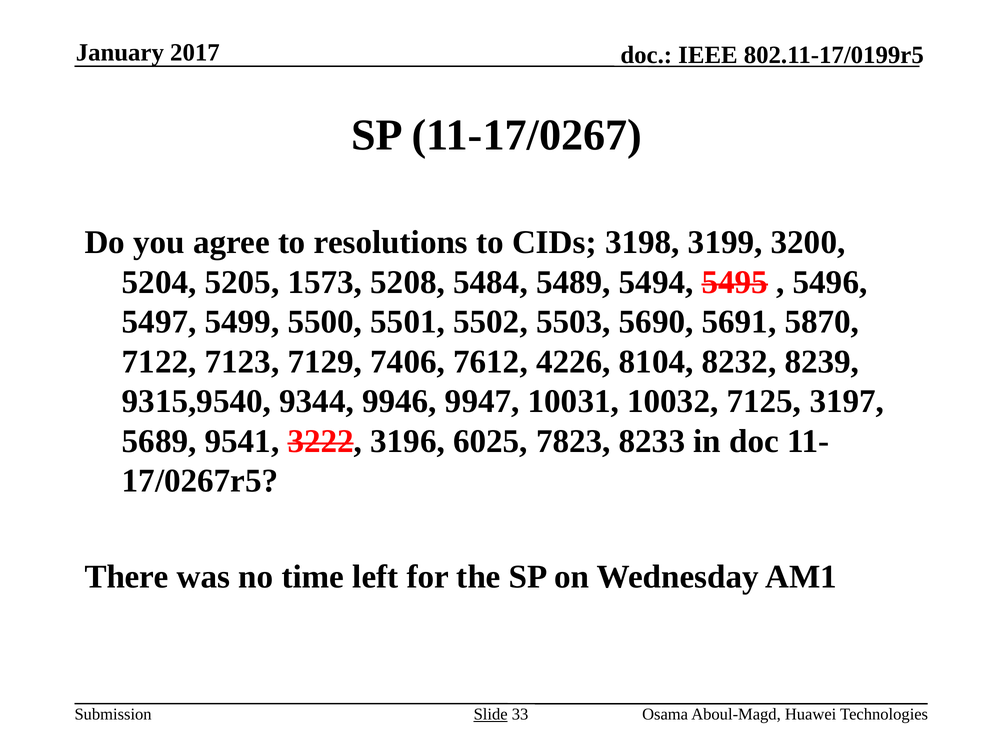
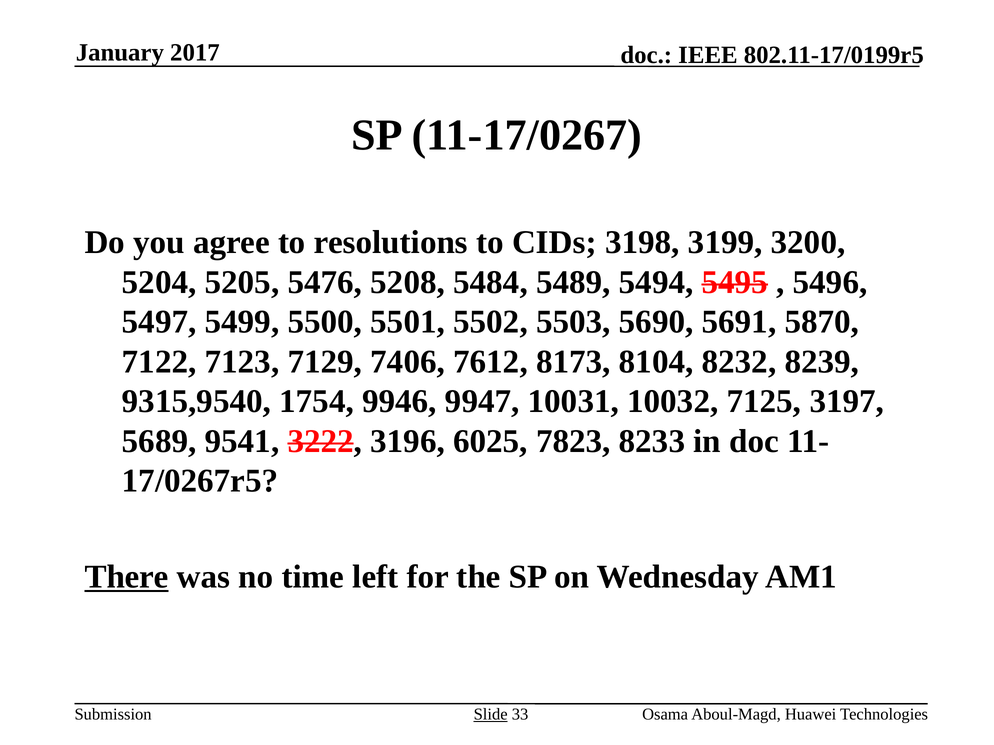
1573: 1573 -> 5476 (325, 282)
4226: 4226 -> 8173 (573, 362)
9344: 9344 -> 1754 (317, 402)
There underline: none -> present (127, 577)
